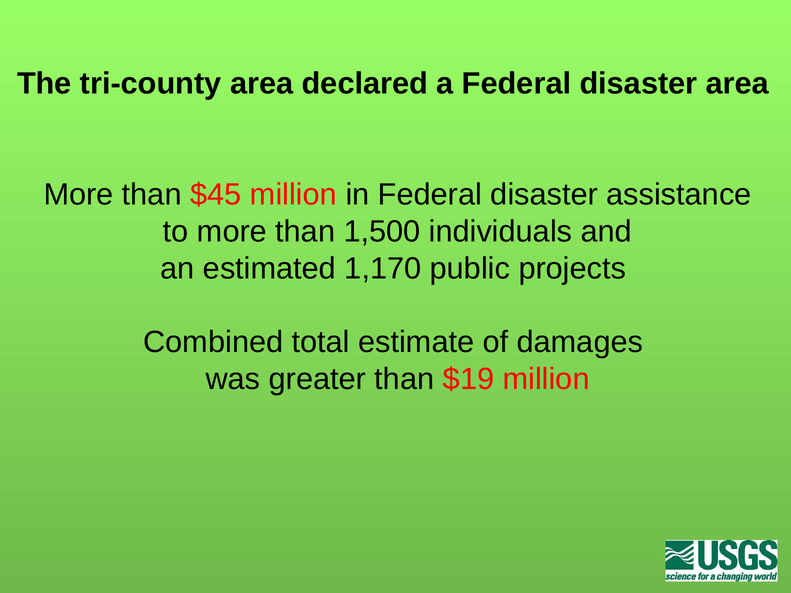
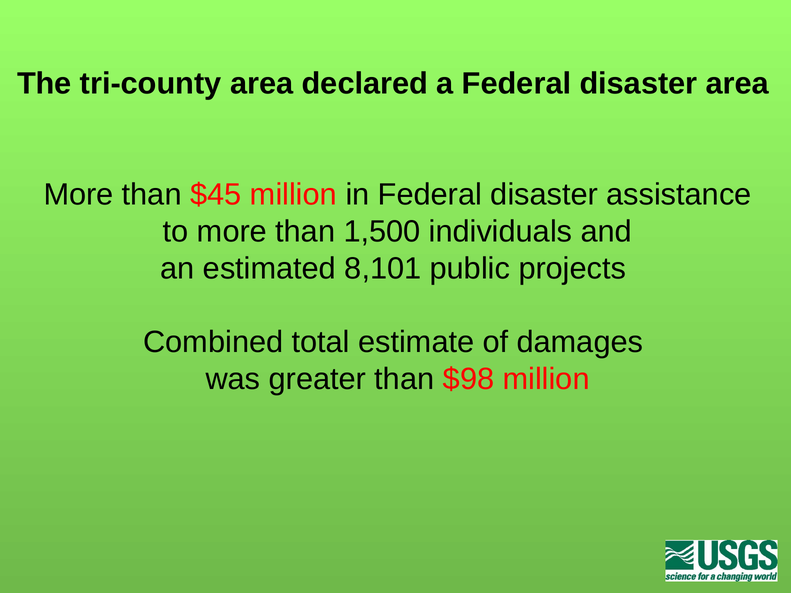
1,170: 1,170 -> 8,101 (383, 268)
$19: $19 -> $98 (469, 379)
